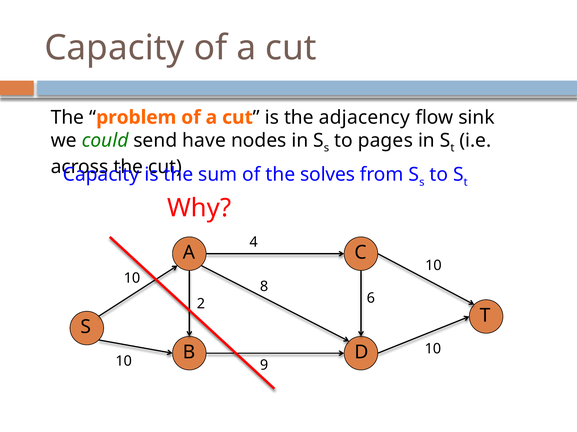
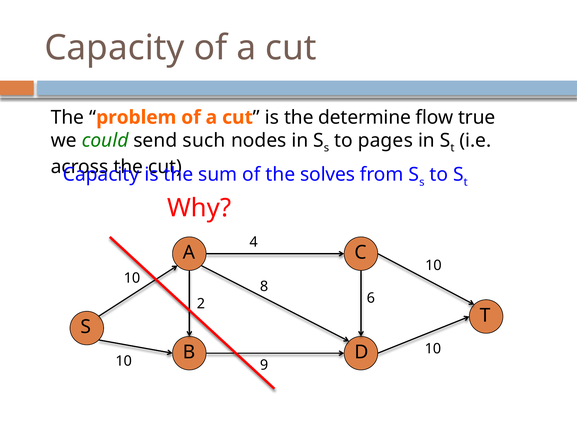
adjacency: adjacency -> determine (365, 118)
sink: sink -> true (477, 118)
have: have -> such (204, 141)
